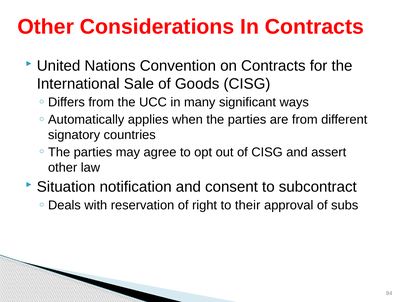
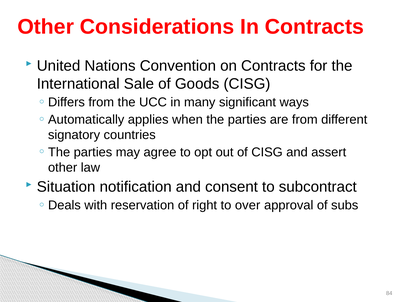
their: their -> over (248, 205)
